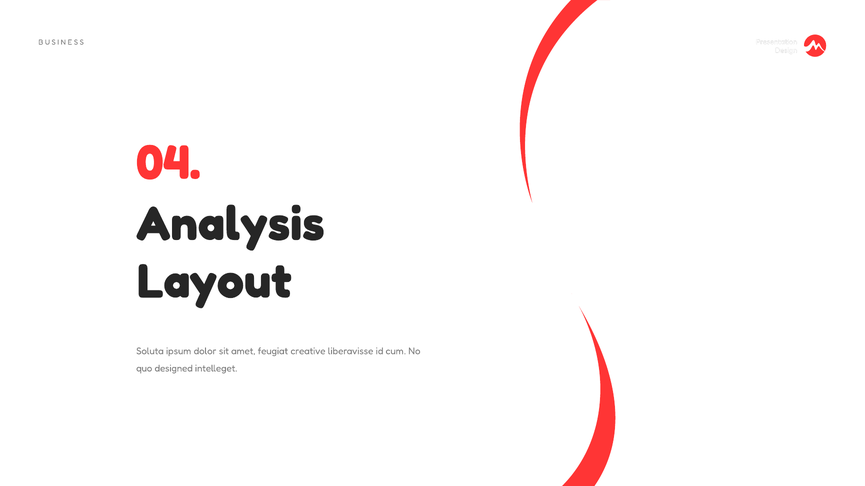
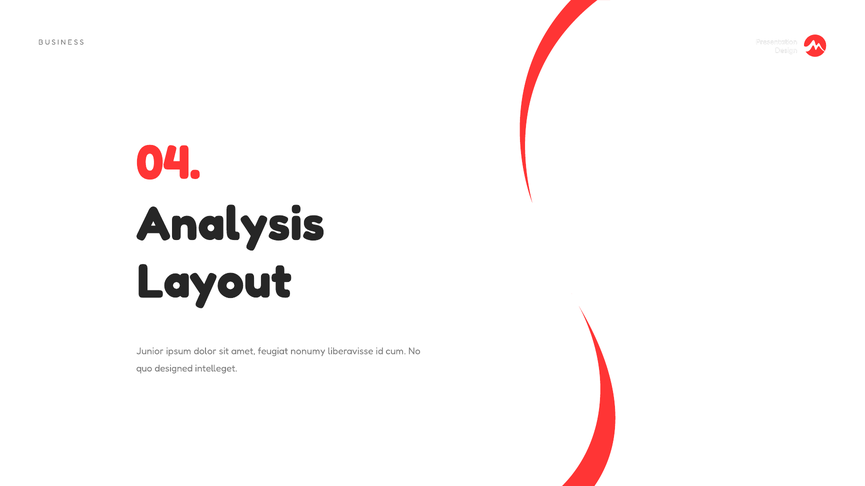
Soluta: Soluta -> Junior (150, 351)
creative: creative -> nonumy (308, 351)
